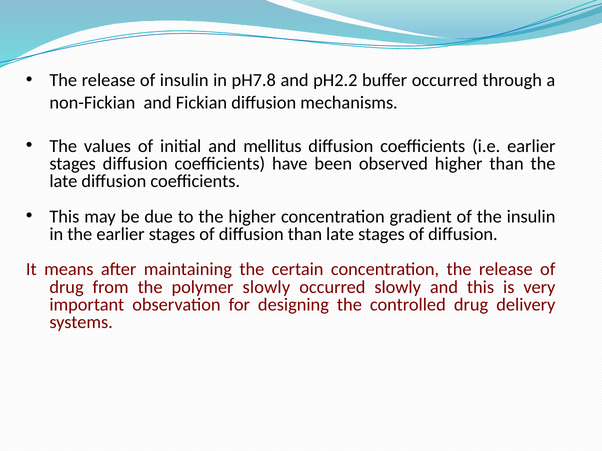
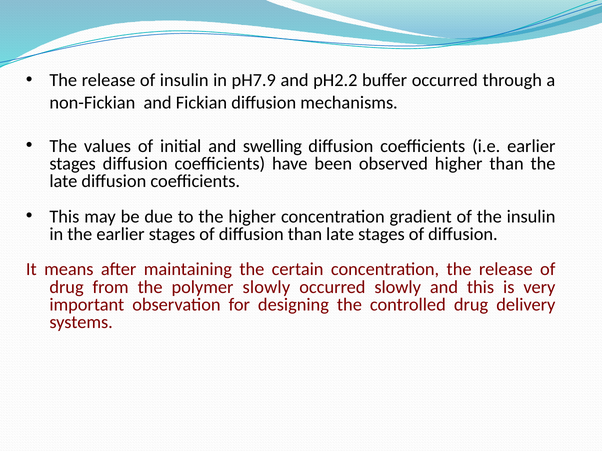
pH7.8: pH7.8 -> pH7.9 (254, 81)
mellitus: mellitus -> swelling (272, 146)
